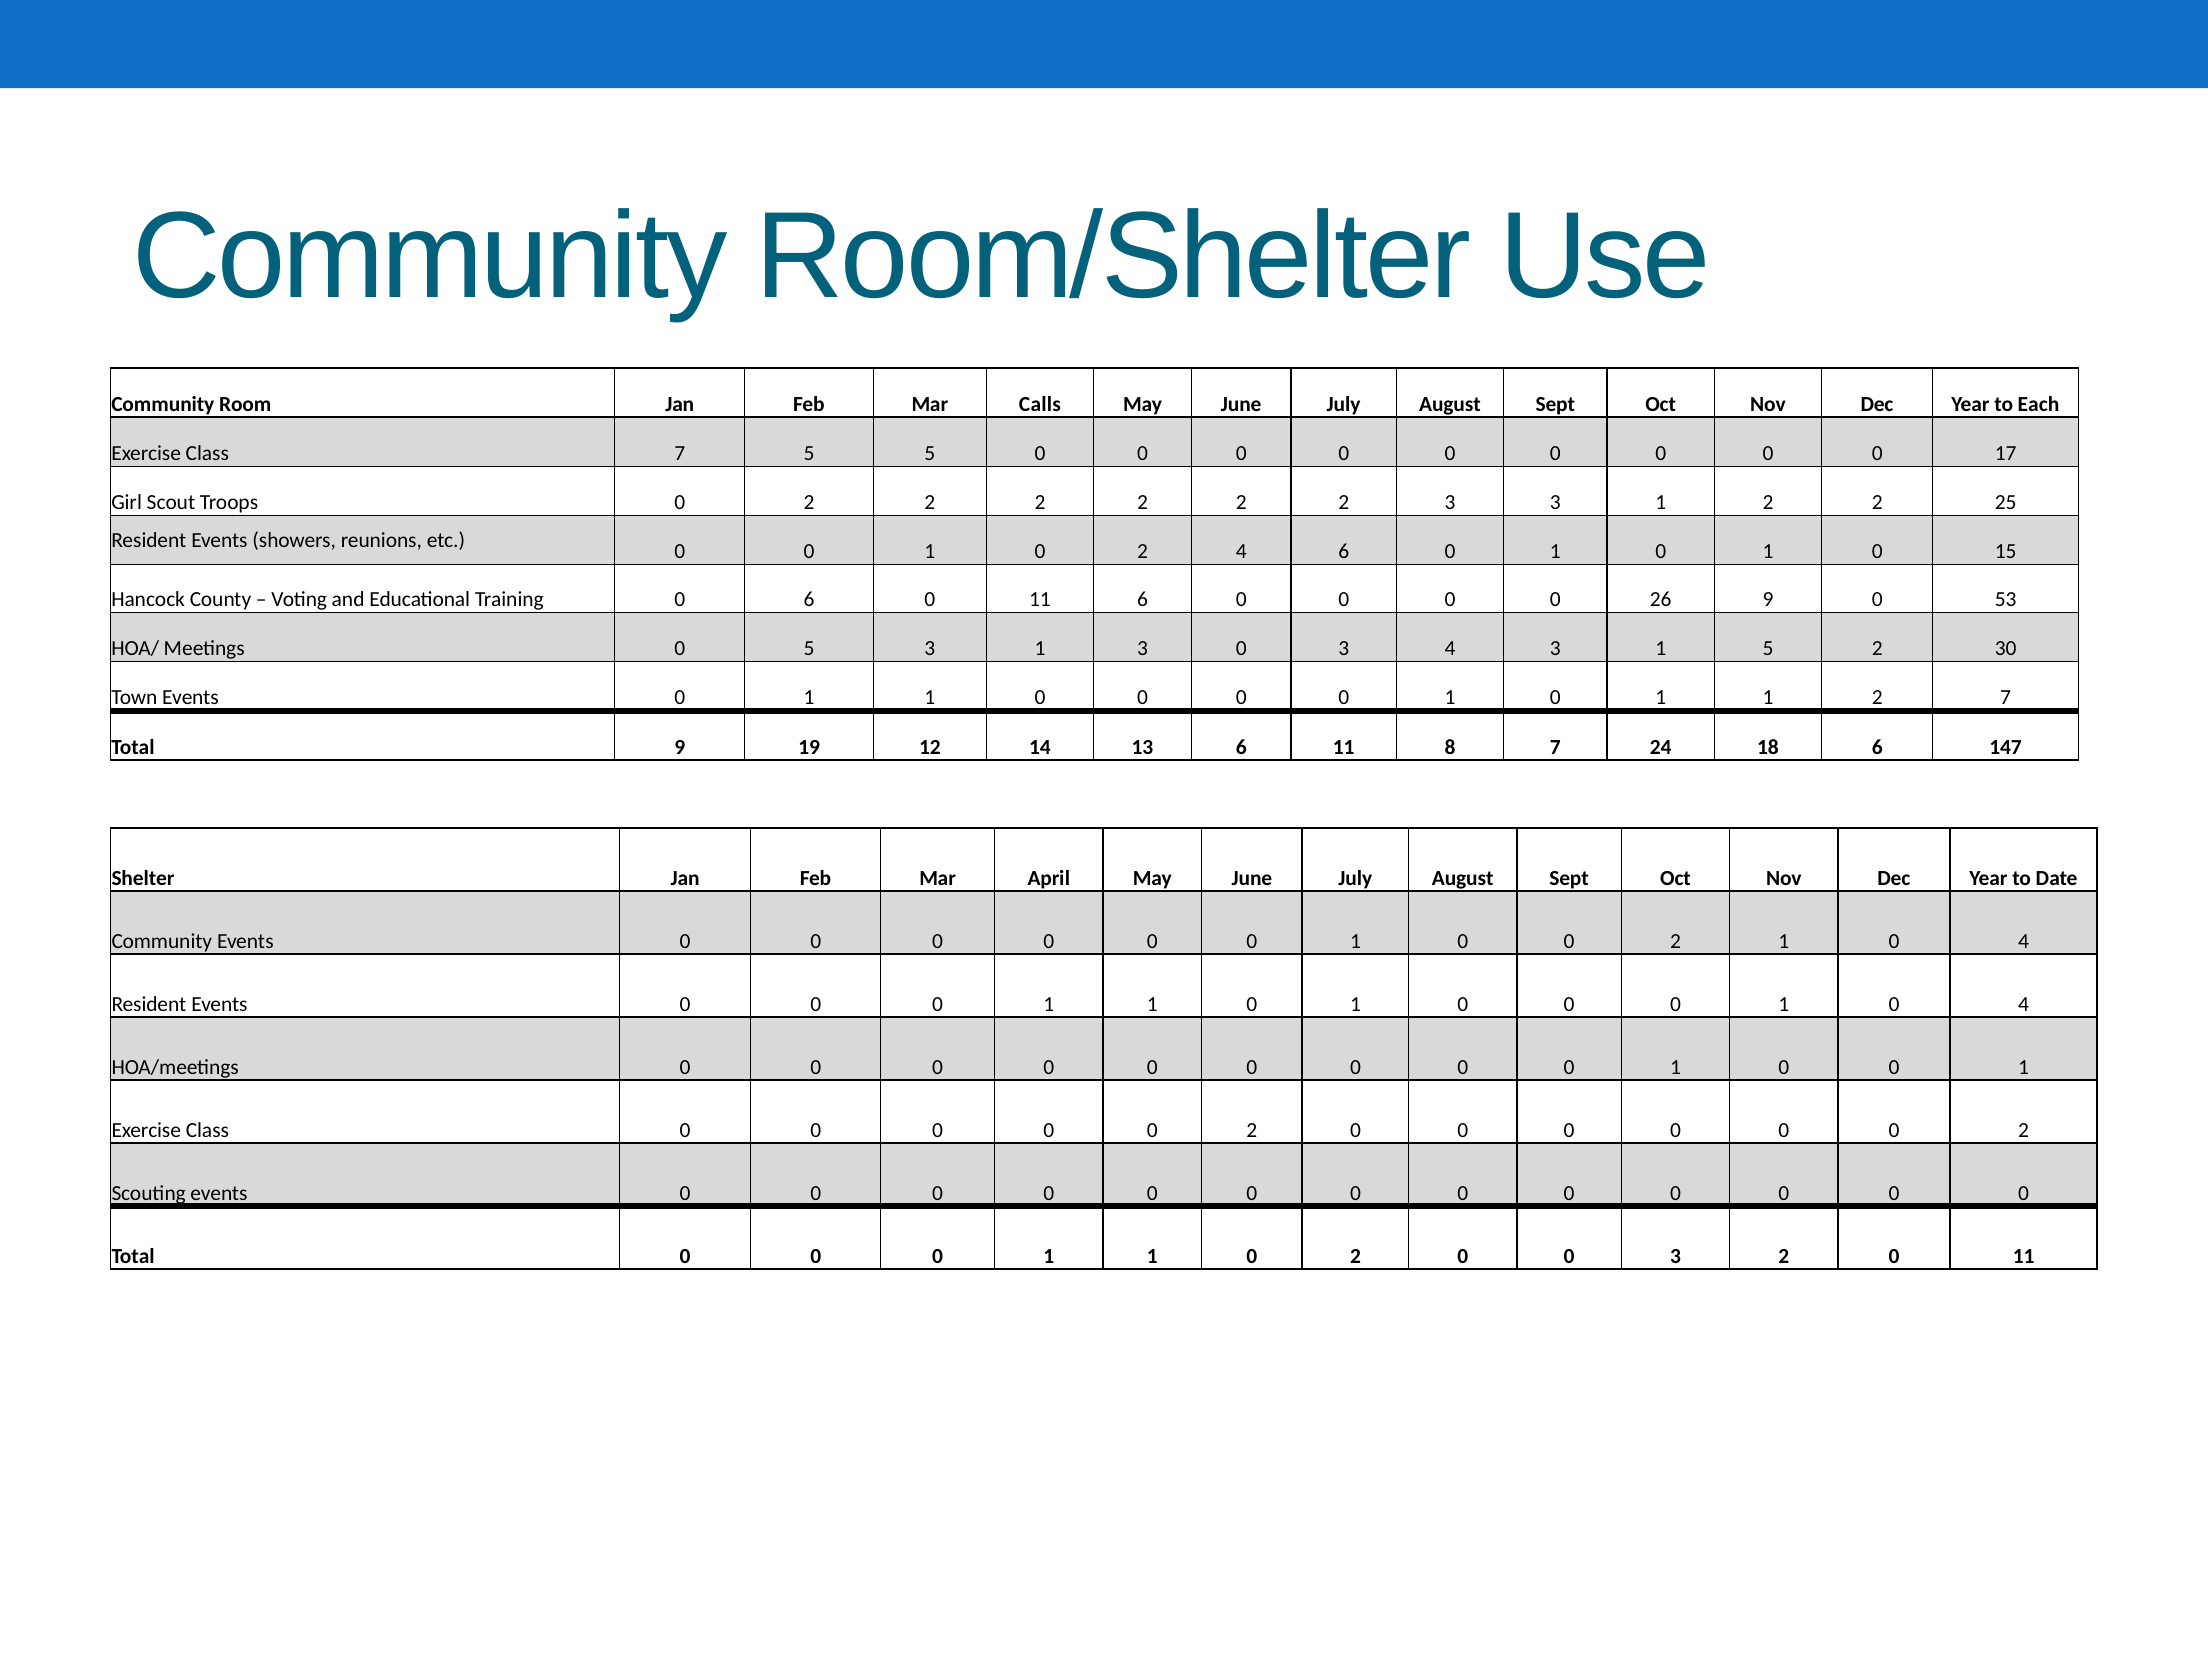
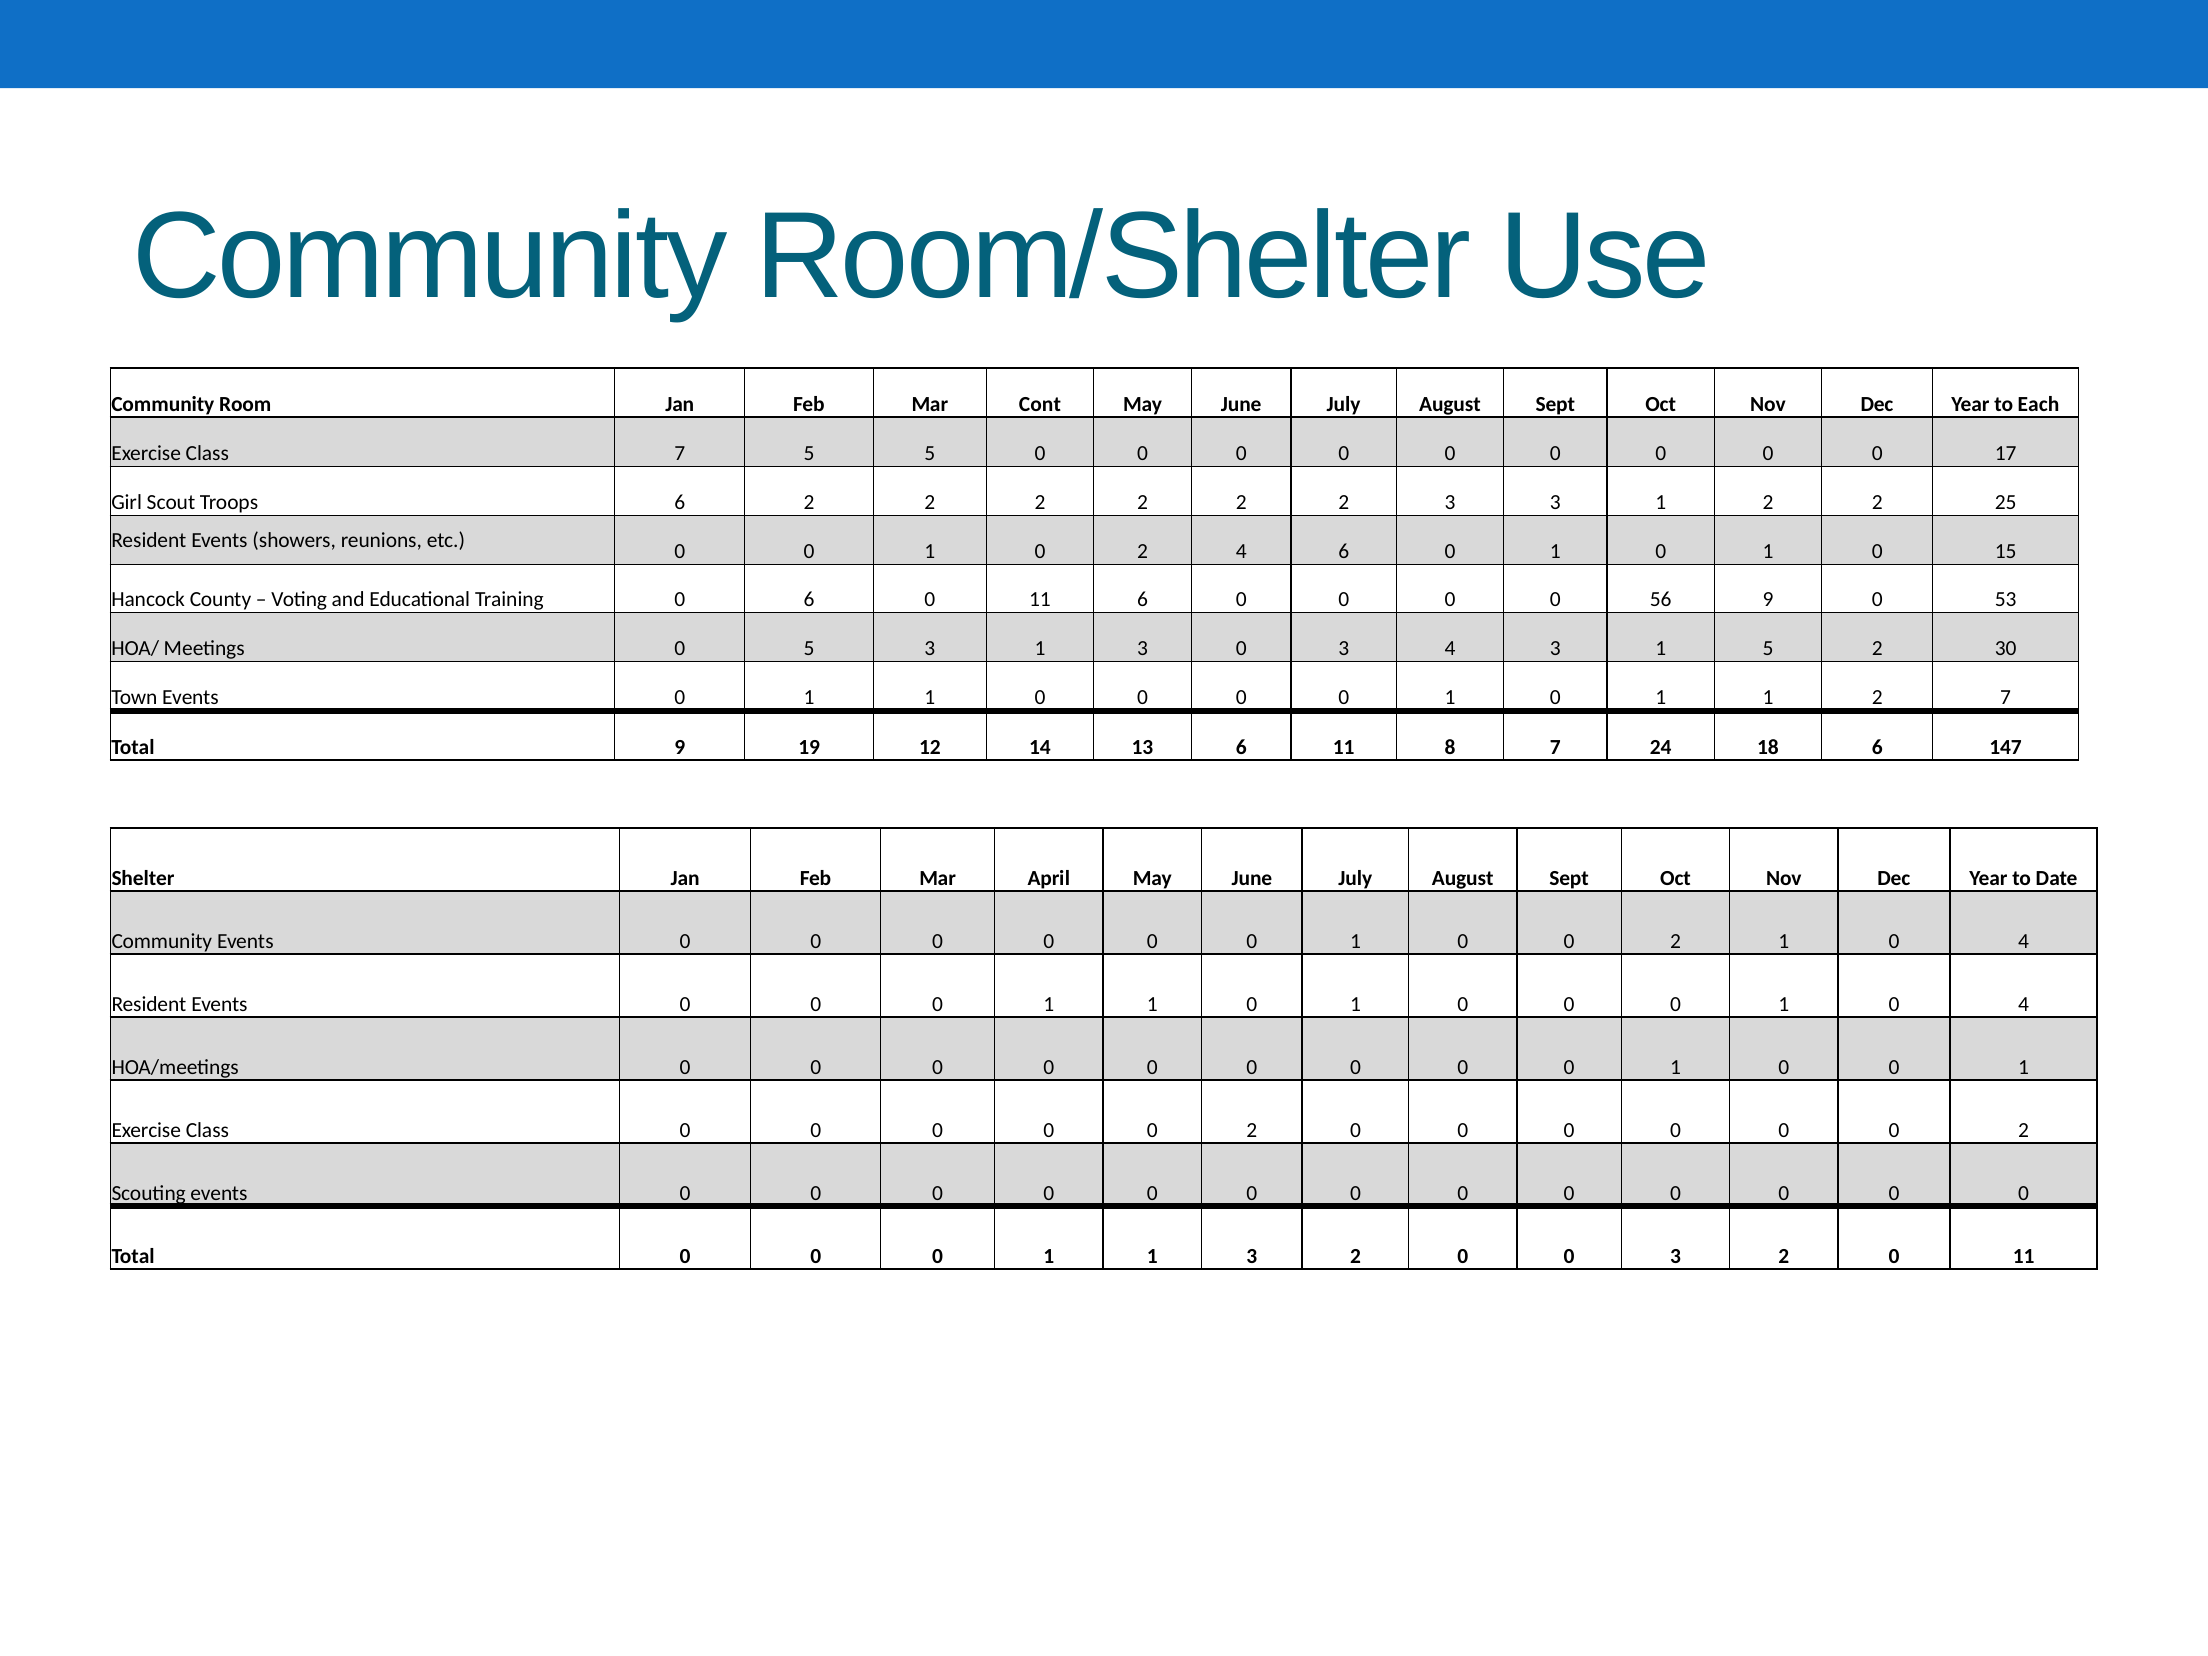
Calls: Calls -> Cont (1040, 404)
Troops 0: 0 -> 6 (680, 503)
26: 26 -> 56 (1661, 599)
0: 0 -> 3 (1252, 1256)
